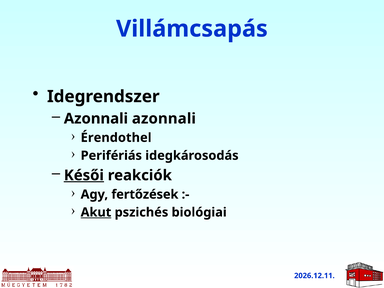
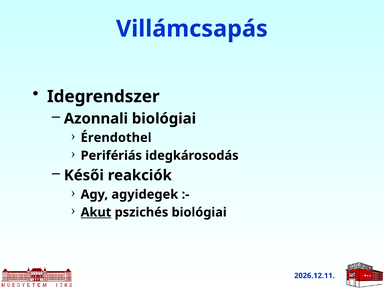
Azonnali azonnali: azonnali -> biológiai (164, 119)
Késői underline: present -> none (84, 175)
fertőzések: fertőzések -> agyidegek (145, 194)
